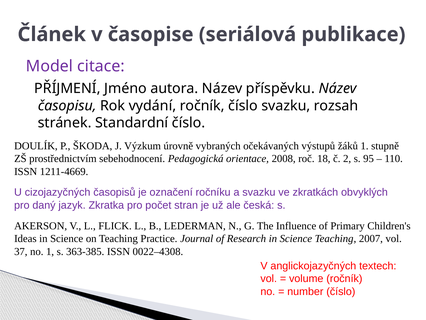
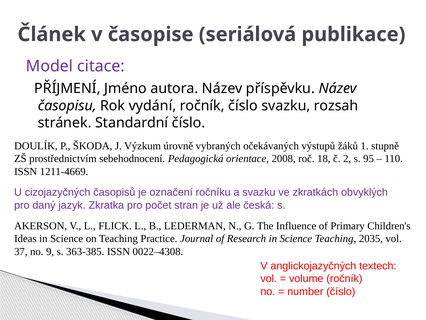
2007: 2007 -> 2035 (371, 238)
no 1: 1 -> 9 (50, 251)
